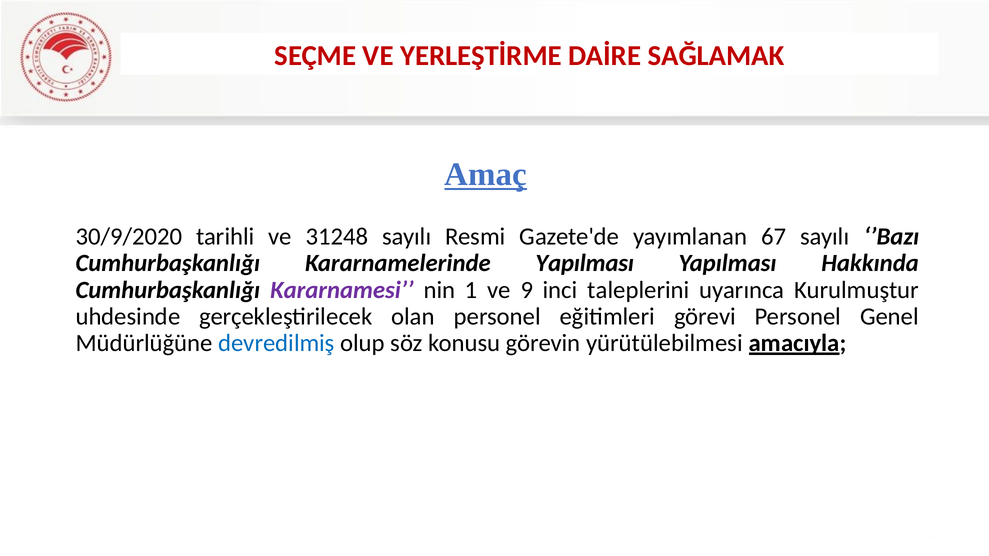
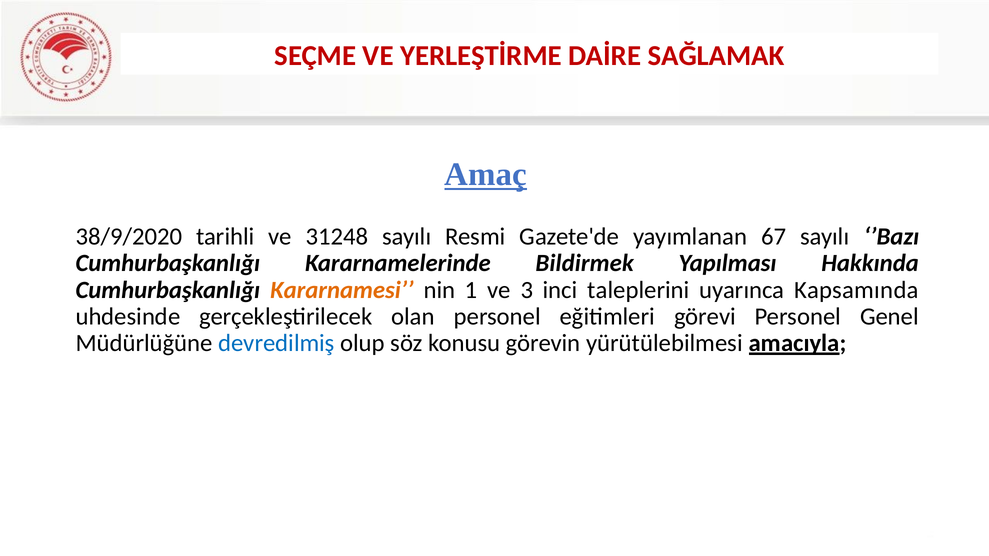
30/9/2020: 30/9/2020 -> 38/9/2020 (129, 237)
Kararnamelerinde Yapılması: Yapılması -> Bildirmek (585, 263)
Kararnamesi colour: purple -> orange (342, 290)
9: 9 -> 3 (527, 290)
Kurulmuştur: Kurulmuştur -> Kapsamında (856, 290)
